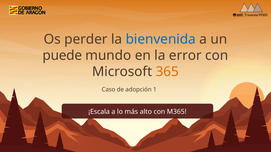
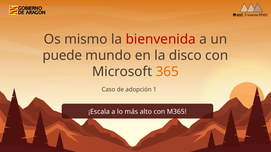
perder: perder -> mismo (86, 39)
bienvenida colour: blue -> red (161, 39)
error: error -> disco (185, 56)
